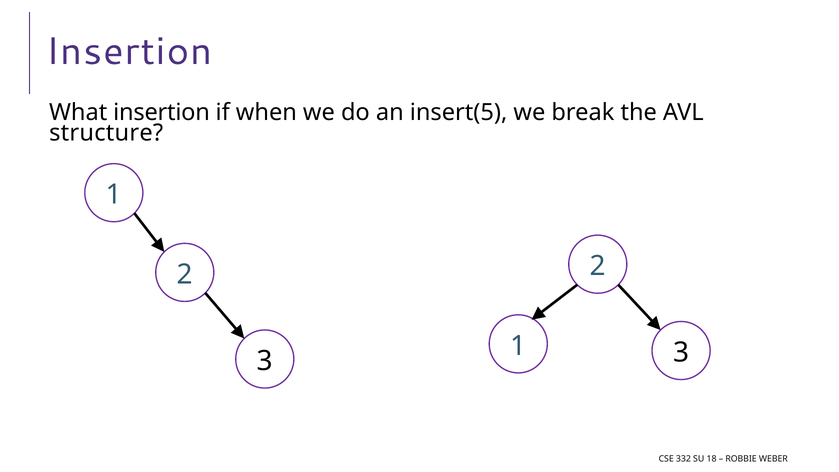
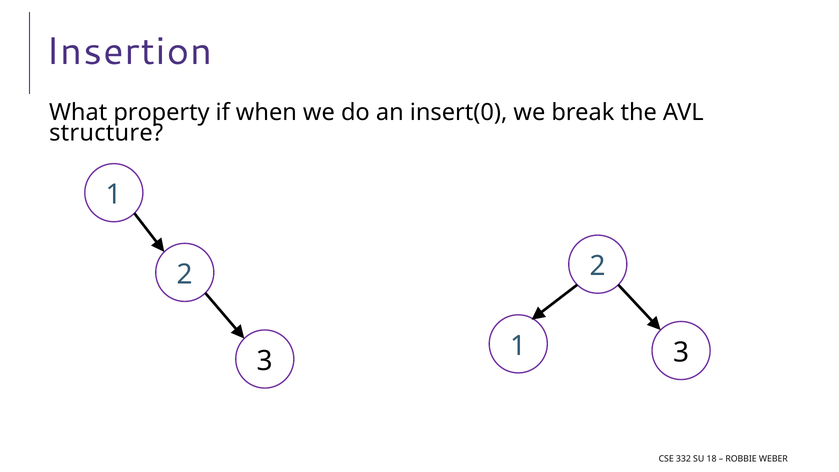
What insertion: insertion -> property (161, 112)
insert(5: insert(5 -> insert(0 (459, 112)
